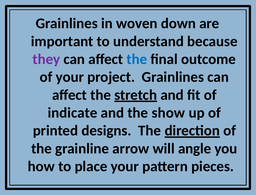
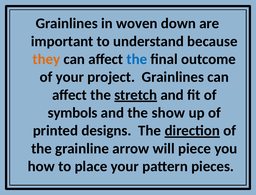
they colour: purple -> orange (46, 59)
indicate: indicate -> symbols (73, 113)
angle: angle -> piece (195, 149)
